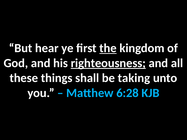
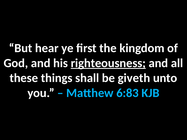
the underline: present -> none (108, 48)
taking: taking -> giveth (134, 78)
6:28: 6:28 -> 6:83 (128, 93)
